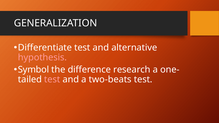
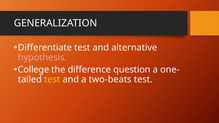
Symbol: Symbol -> College (33, 70)
research: research -> question (132, 70)
test colour: pink -> yellow (52, 79)
